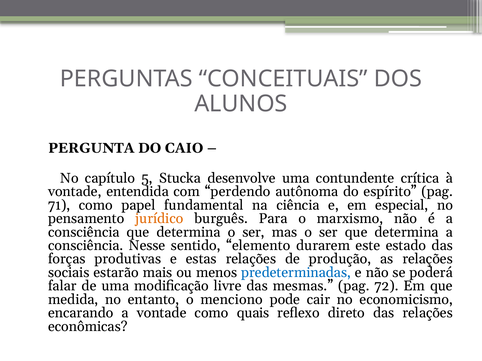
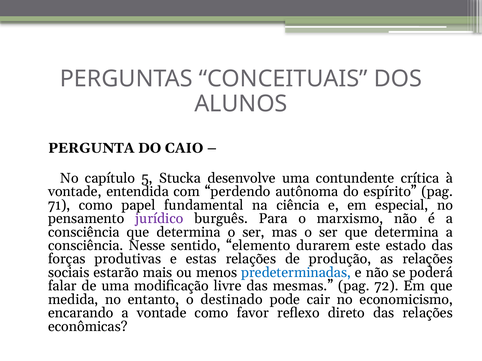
jurídico colour: orange -> purple (159, 219)
menciono: menciono -> destinado (232, 300)
quais: quais -> favor (253, 313)
